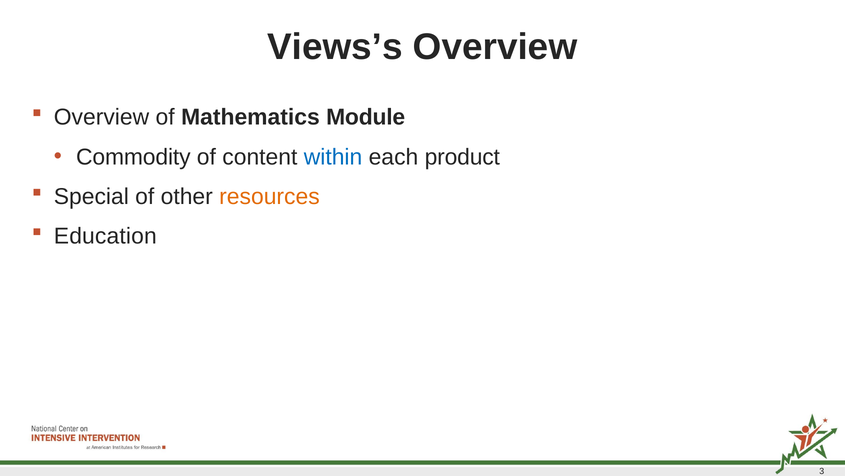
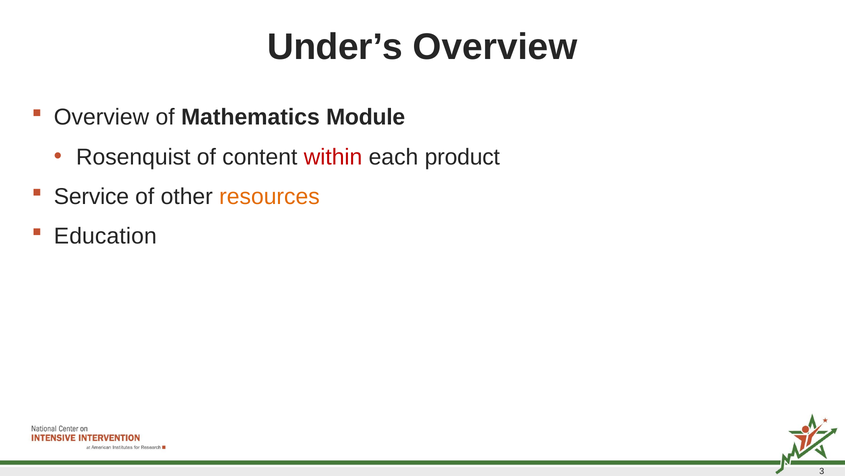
Views’s: Views’s -> Under’s (335, 47)
Commodity: Commodity -> Rosenquist (133, 157)
within colour: blue -> red (333, 157)
Special: Special -> Service (91, 196)
